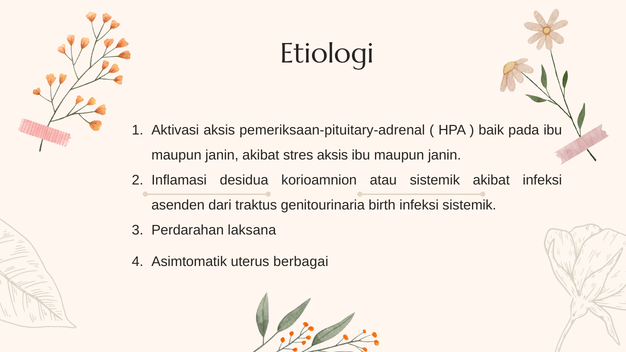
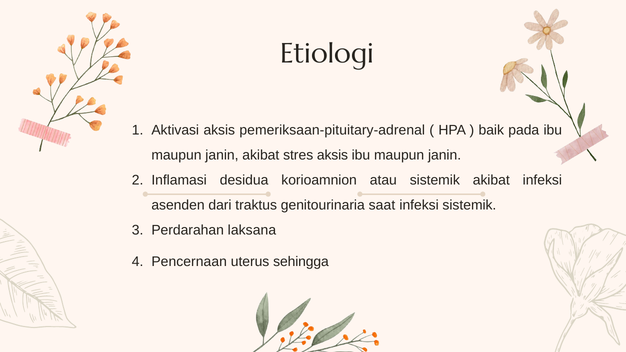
birth: birth -> saat (382, 205)
Asimtomatik: Asimtomatik -> Pencernaan (189, 262)
berbagai: berbagai -> sehingga (301, 262)
